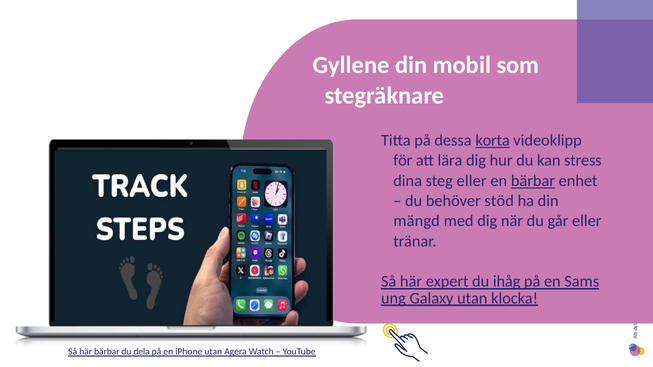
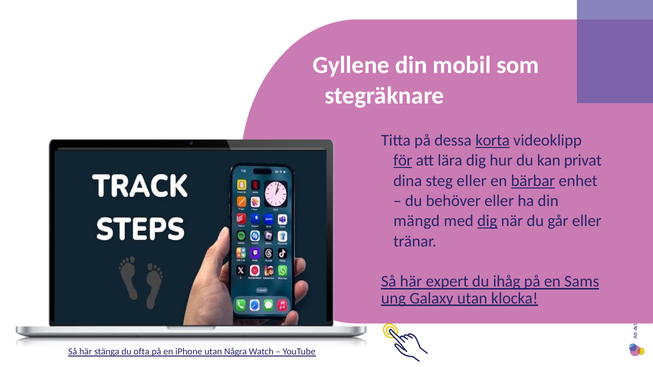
för underline: none -> present (403, 161)
stress: stress -> privat (583, 161)
behöver stöd: stöd -> eller (499, 201)
dig underline: none -> present (487, 221)
här bärbar: bärbar -> stänga (107, 352)
dela: dela -> ofta (142, 352)
Agera: Agera -> Några (236, 352)
